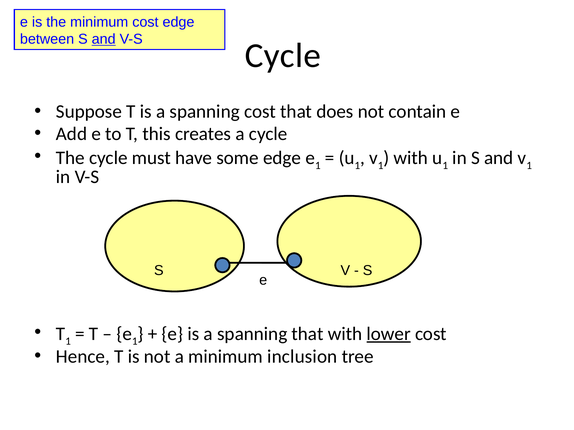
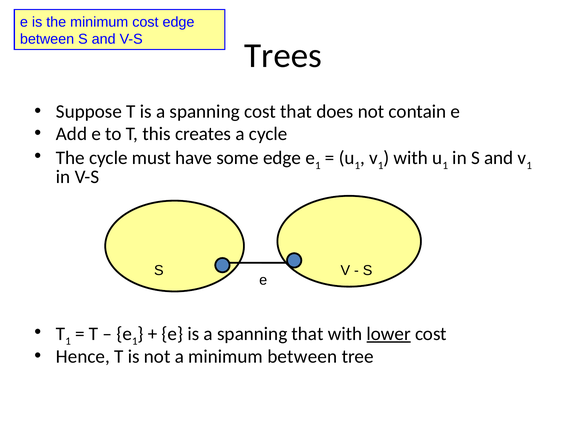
and underline: present -> none (104, 39)
Cycle: Cycle -> Trees (283, 56)
minimum inclusion: inclusion -> between (302, 357)
